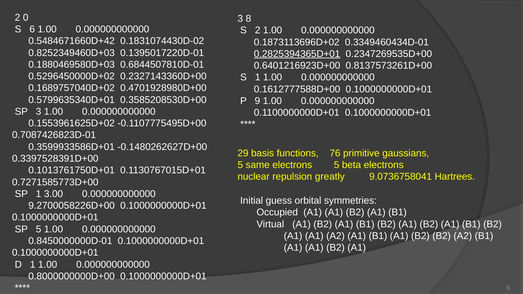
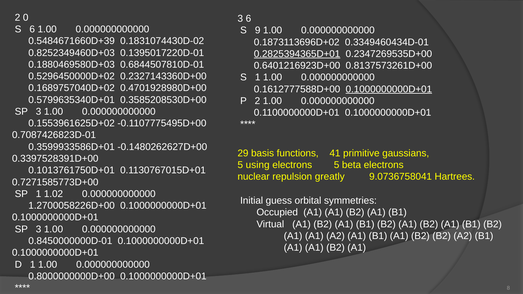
3 8: 8 -> 6 (248, 19)
S 2: 2 -> 9 (258, 30)
0.5484671660D+42: 0.5484671660D+42 -> 0.5484671660D+39 (72, 41)
0.1000000000D+01 underline: none -> present (389, 89)
P 9: 9 -> 2 (257, 101)
76: 76 -> 41 (335, 153)
same: same -> using (258, 165)
3.00: 3.00 -> 1.02 (53, 194)
9.2700058226D+00: 9.2700058226D+00 -> 1.2700058226D+00 (72, 206)
5: 5 -> 3 (39, 229)
